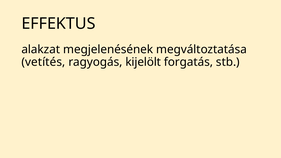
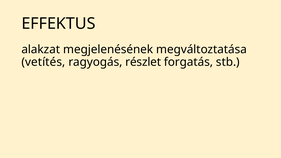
kijelölt: kijelölt -> részlet (143, 62)
